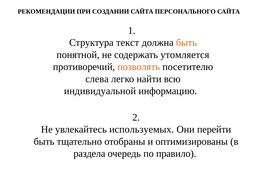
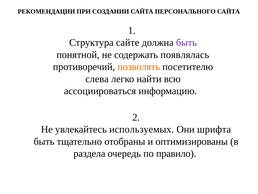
текст: текст -> сайте (128, 43)
быть colour: orange -> purple (186, 43)
утомляется: утомляется -> появлялась (185, 55)
индивидуальной: индивидуальной -> ассоциироваться (100, 91)
перейти: перейти -> шрифта (214, 129)
